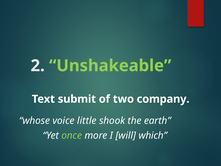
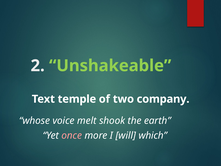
submit: submit -> temple (77, 99)
little: little -> melt (87, 120)
once colour: light green -> pink (72, 135)
